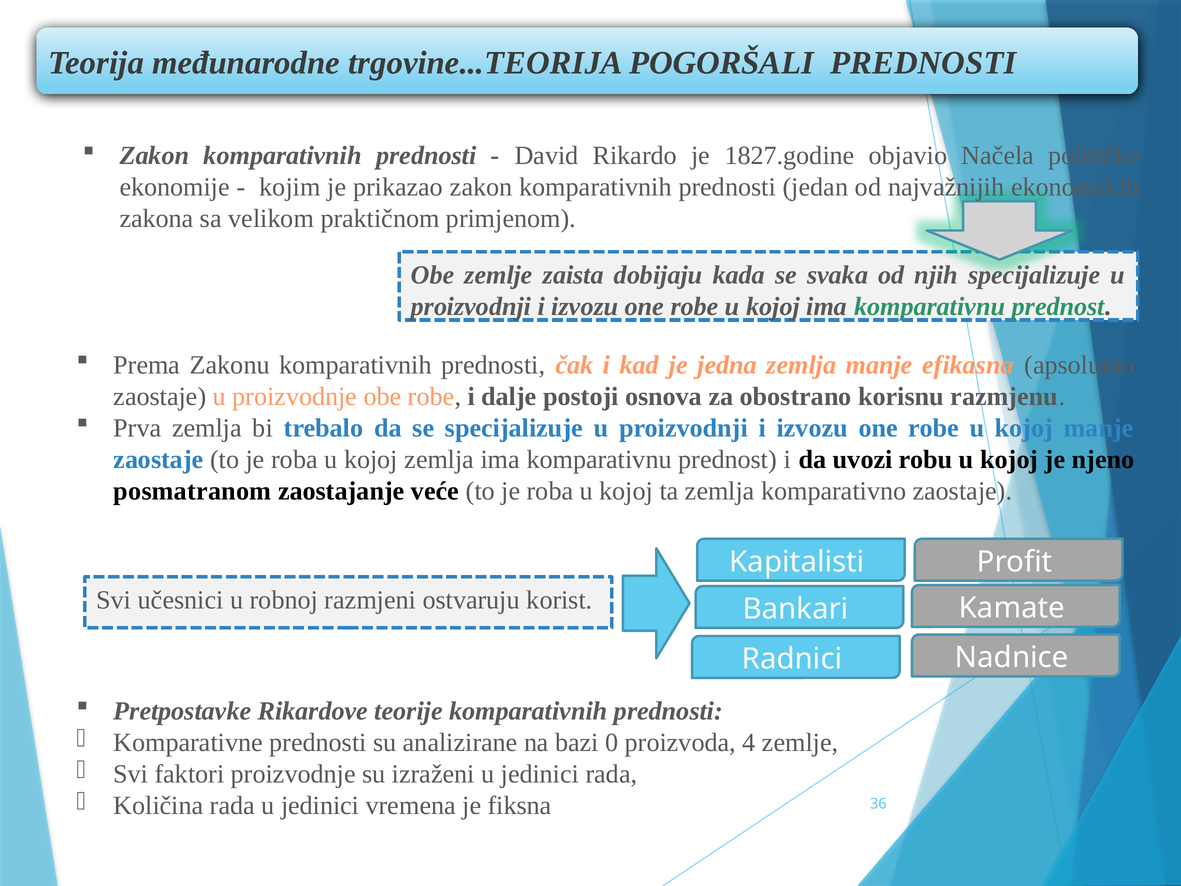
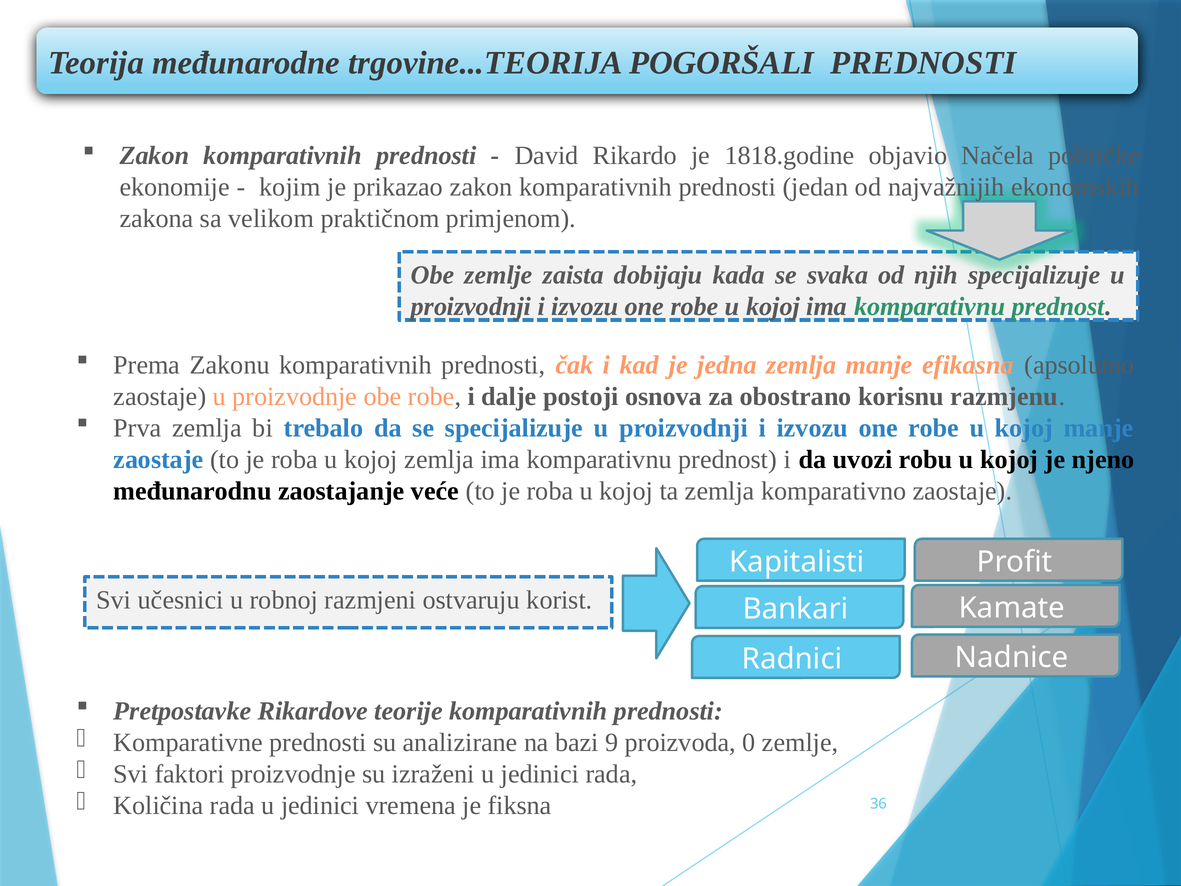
1827.godine: 1827.godine -> 1818.godine (790, 156)
posmatranom: posmatranom -> međunarodnu (192, 491)
0: 0 -> 9 (612, 742)
4: 4 -> 0 (749, 742)
